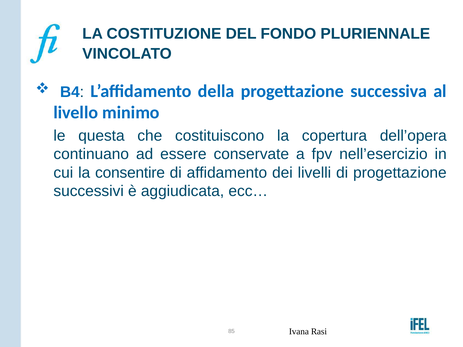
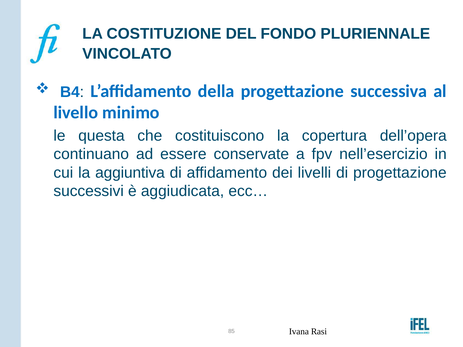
consentire: consentire -> aggiuntiva (130, 173)
